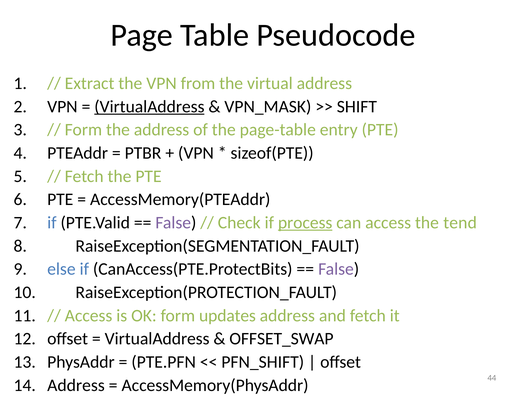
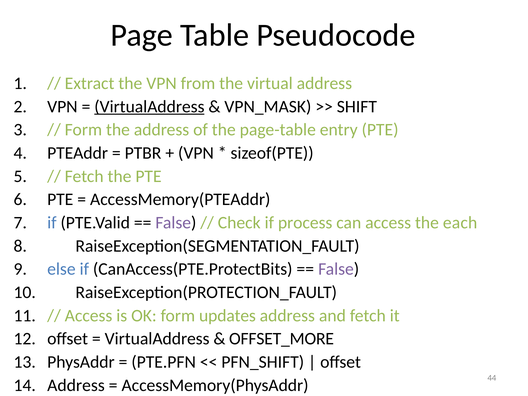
process underline: present -> none (305, 223)
tend: tend -> each (460, 223)
OFFSET_SWAP: OFFSET_SWAP -> OFFSET_MORE (282, 339)
